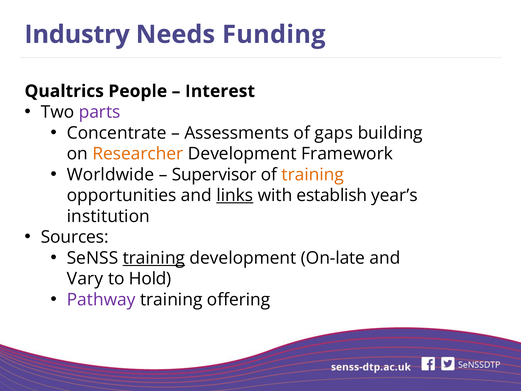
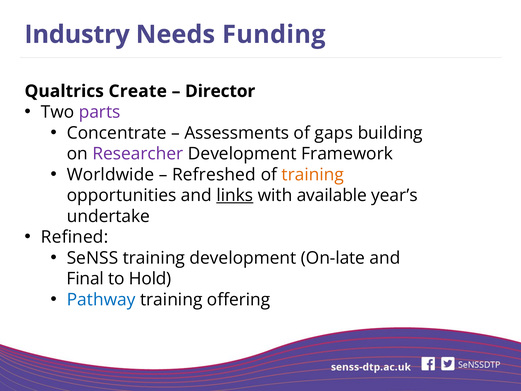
People: People -> Create (138, 91)
Interest: Interest -> Director (220, 91)
Researcher colour: orange -> purple (138, 154)
Supervisor: Supervisor -> Refreshed (214, 175)
establish: establish -> available (332, 195)
institution: institution -> undertake (108, 216)
Sources: Sources -> Refined (75, 237)
training underline: present -> none (154, 258)
Vary: Vary -> Final (85, 279)
Pathway colour: purple -> blue (101, 300)
